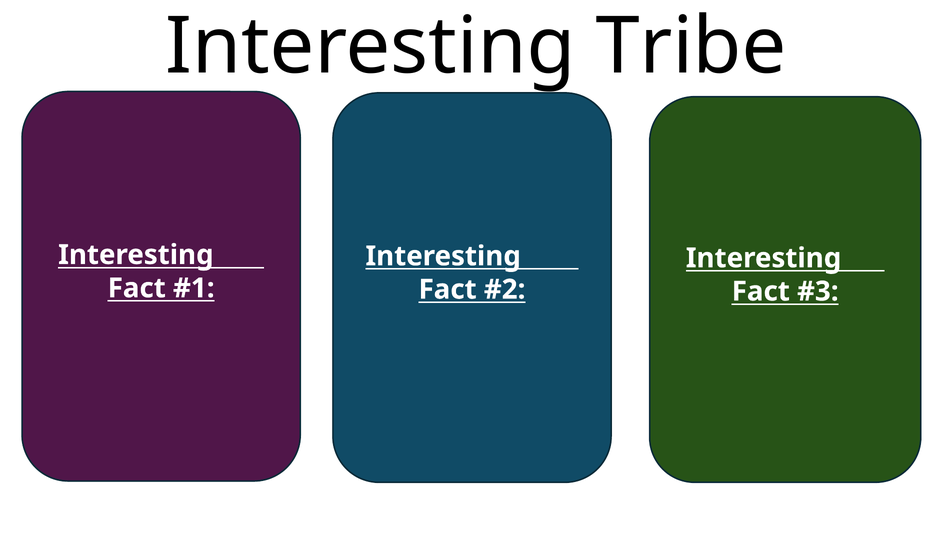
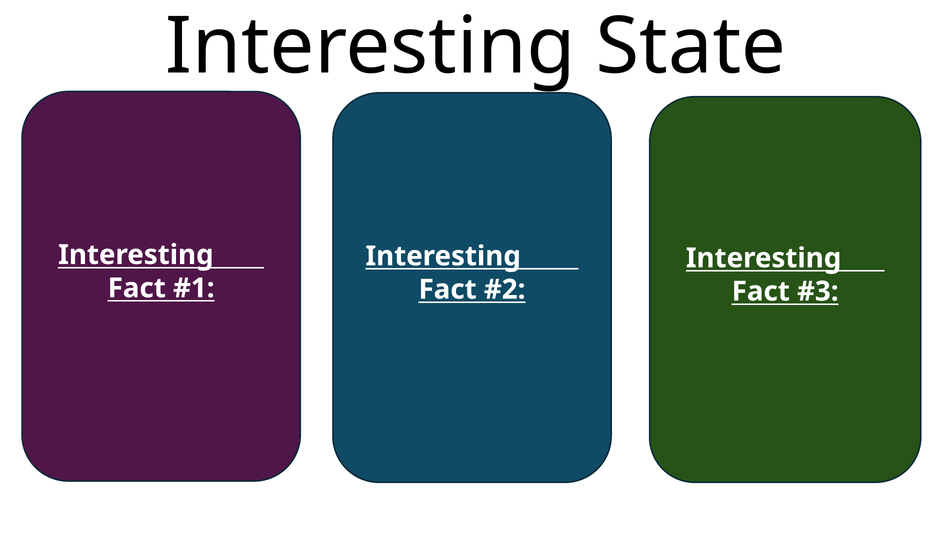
Tribe: Tribe -> State (691, 46)
